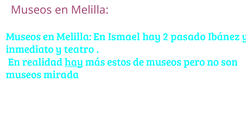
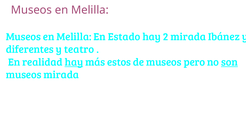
Ismael: Ismael -> Estado (124, 37)
2 pasado: pasado -> mirada (188, 37)
inmediato: inmediato -> diferentes (30, 50)
son underline: none -> present (229, 62)
